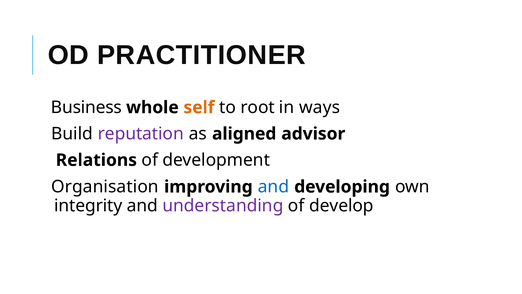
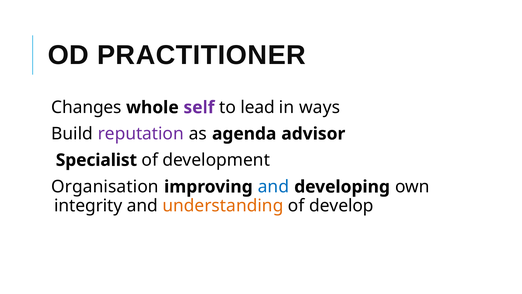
Business: Business -> Changes (86, 107)
self colour: orange -> purple (199, 107)
root: root -> lead (258, 107)
aligned: aligned -> agenda (244, 134)
Relations: Relations -> Specialist (96, 160)
understanding colour: purple -> orange (223, 205)
